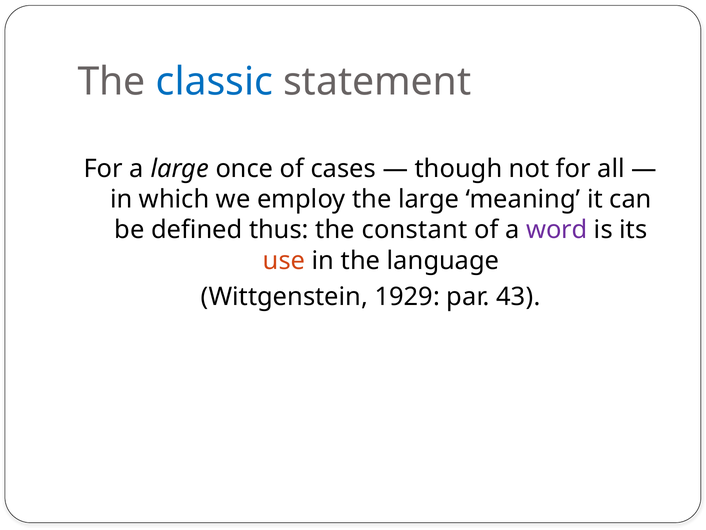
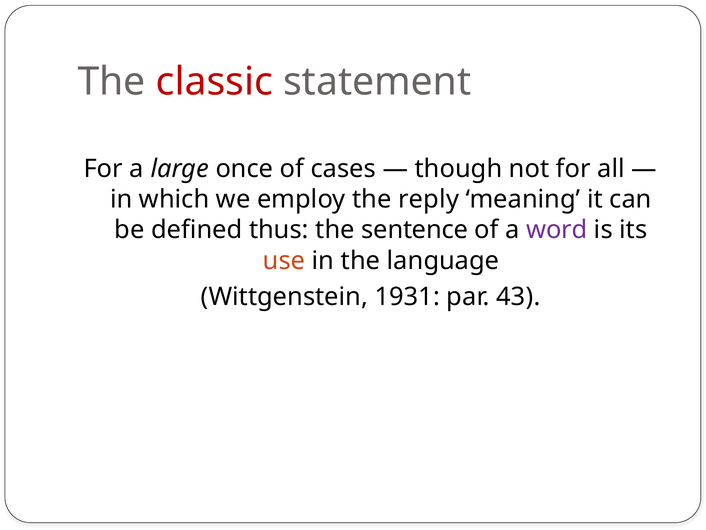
classic colour: blue -> red (214, 82)
the large: large -> reply (429, 199)
constant: constant -> sentence (415, 230)
1929: 1929 -> 1931 (407, 297)
